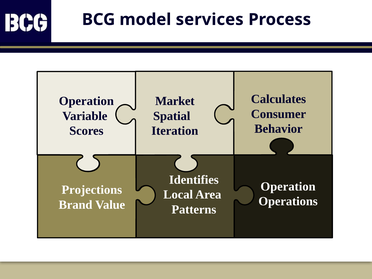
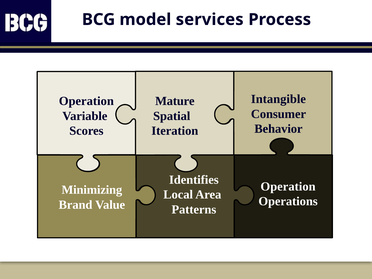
Calculates: Calculates -> Intangible (278, 99)
Market: Market -> Mature (175, 101)
Projections: Projections -> Minimizing (92, 190)
